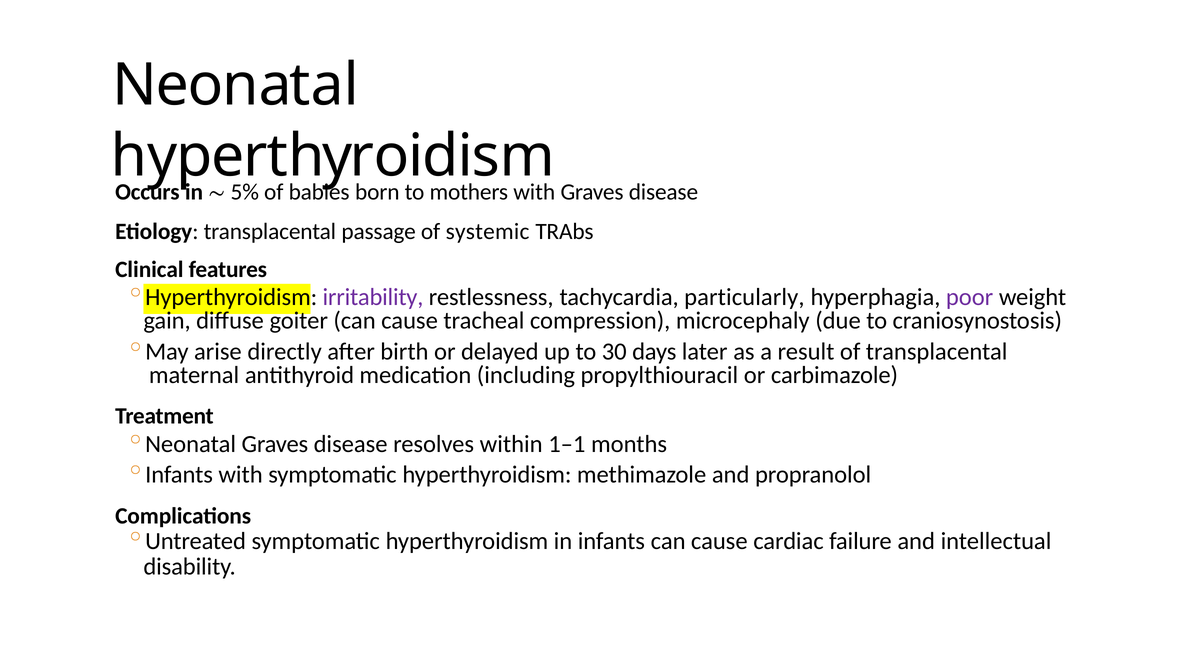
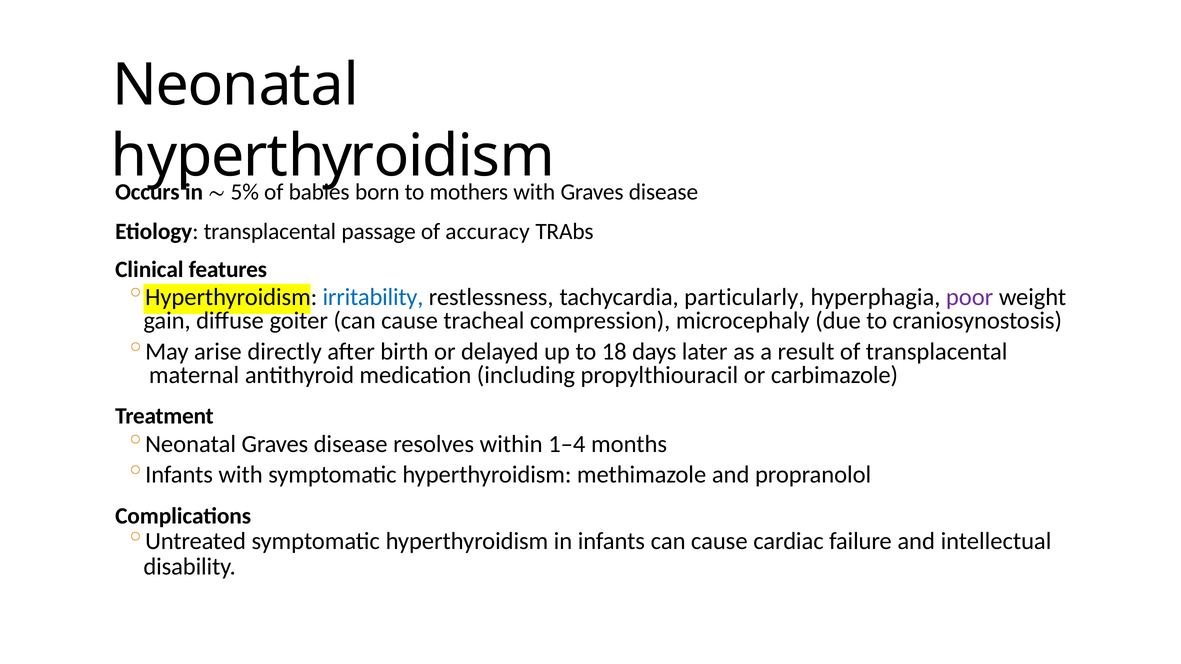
systemic: systemic -> accuracy (488, 231)
irritability colour: purple -> blue (373, 297)
30: 30 -> 18 (614, 352)
1–1: 1–1 -> 1–4 (567, 444)
